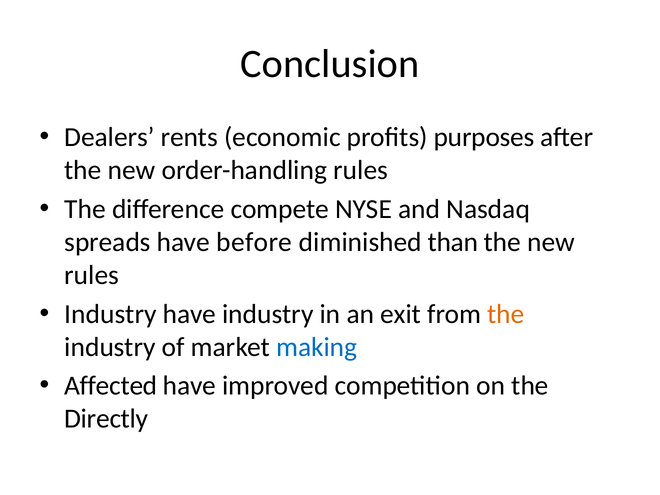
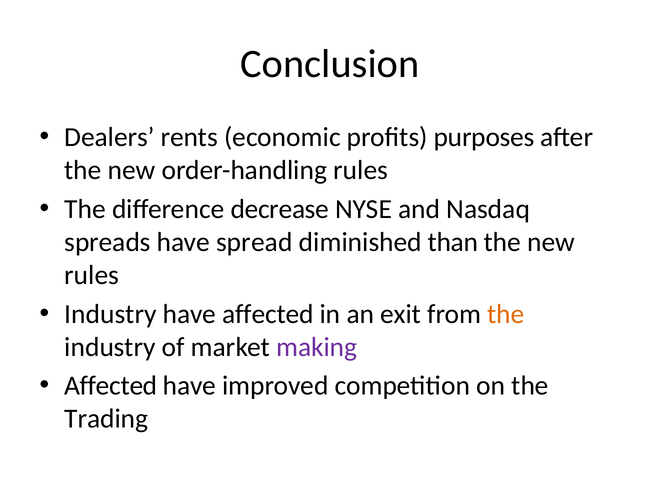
compete: compete -> decrease (280, 209)
before: before -> spread (254, 242)
have industry: industry -> affected (268, 314)
making colour: blue -> purple (317, 347)
Directly: Directly -> Trading (106, 419)
